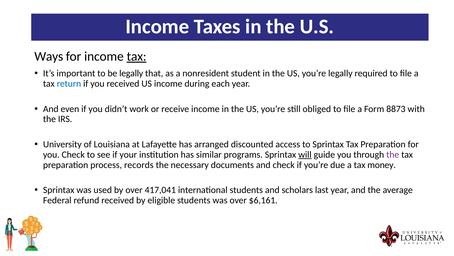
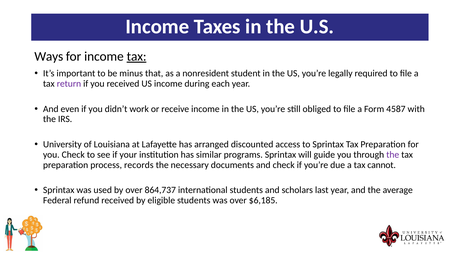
be legally: legally -> minus (131, 73)
return colour: blue -> purple (69, 84)
8873: 8873 -> 4587 (396, 109)
will underline: present -> none (305, 154)
money: money -> cannot (382, 164)
417,041: 417,041 -> 864,737 (160, 190)
$6,161: $6,161 -> $6,185 (263, 200)
